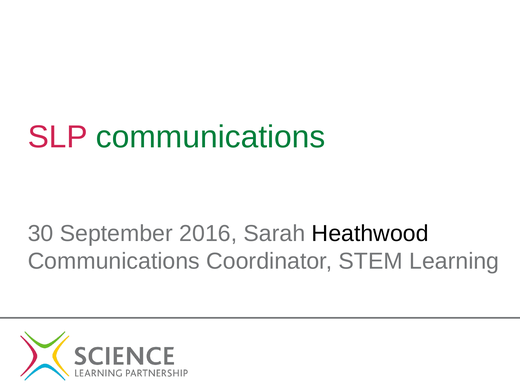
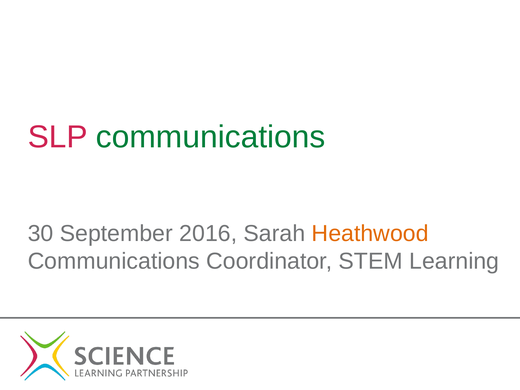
Heathwood colour: black -> orange (370, 234)
